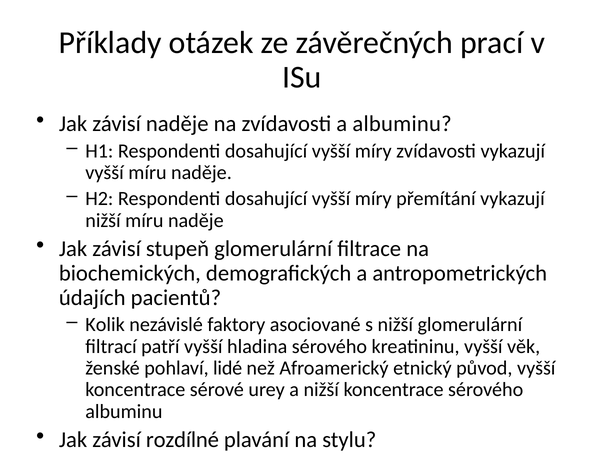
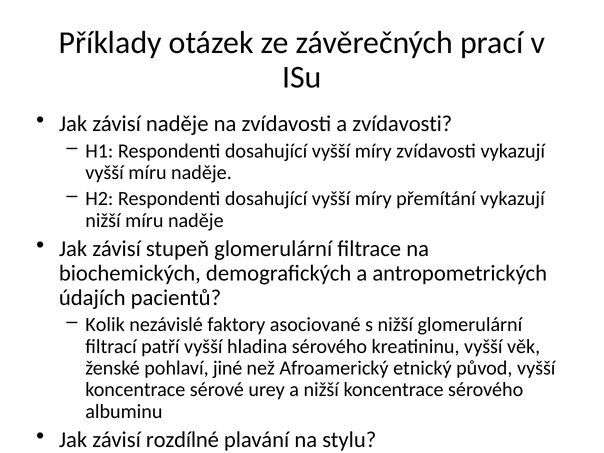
a albuminu: albuminu -> zvídavosti (402, 124)
lidé: lidé -> jiné (228, 368)
